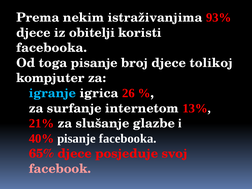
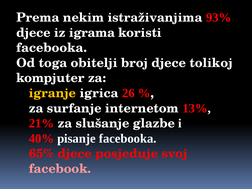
obitelji: obitelji -> igrama (92, 33)
toga pisanje: pisanje -> obitelji (94, 63)
igranje colour: light blue -> yellow (52, 93)
